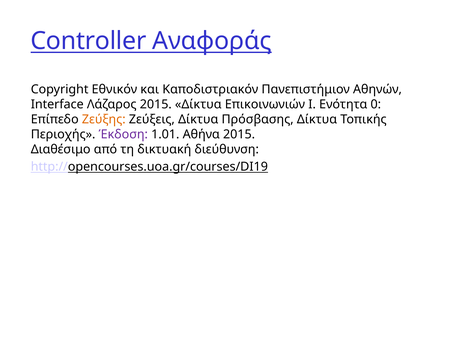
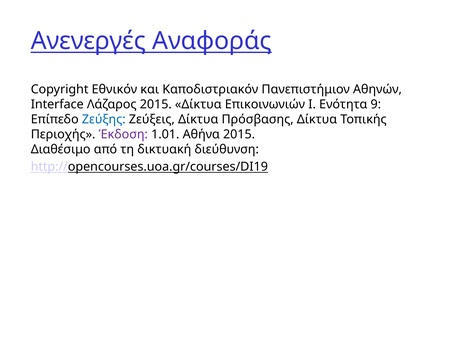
Controller: Controller -> Ανενεργές (88, 41)
0: 0 -> 9 (376, 104)
Ζεύξης colour: orange -> blue (104, 119)
